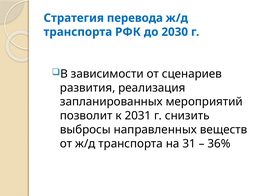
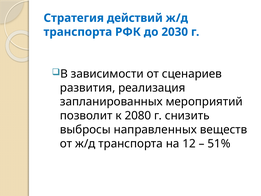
перевода: перевода -> действий (135, 18)
2031: 2031 -> 2080 (138, 116)
31: 31 -> 12 (189, 143)
36%: 36% -> 51% (219, 143)
